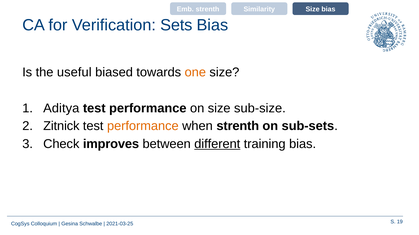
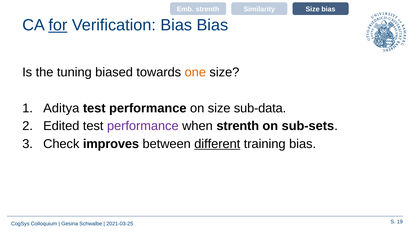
for underline: none -> present (58, 25)
Verification Sets: Sets -> Bias (176, 25)
useful: useful -> tuning (74, 73)
sub-size: sub-size -> sub-data (260, 108)
Zitnick: Zitnick -> Edited (61, 126)
performance colour: orange -> purple (143, 126)
